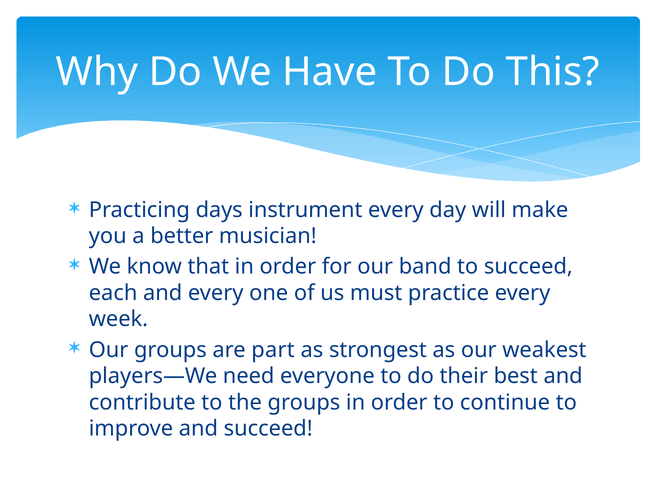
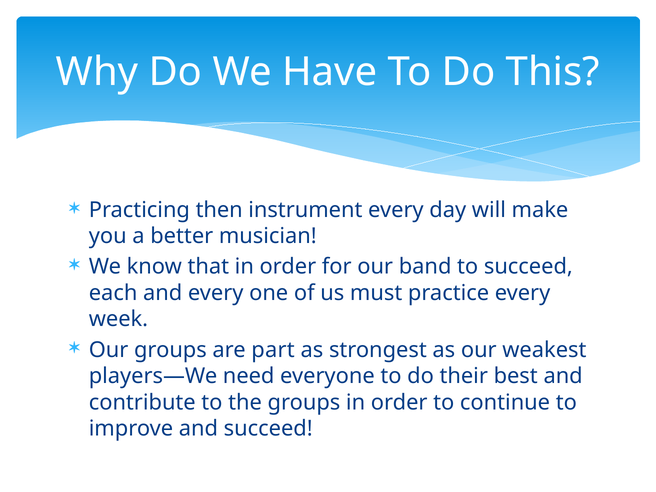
days: days -> then (219, 210)
